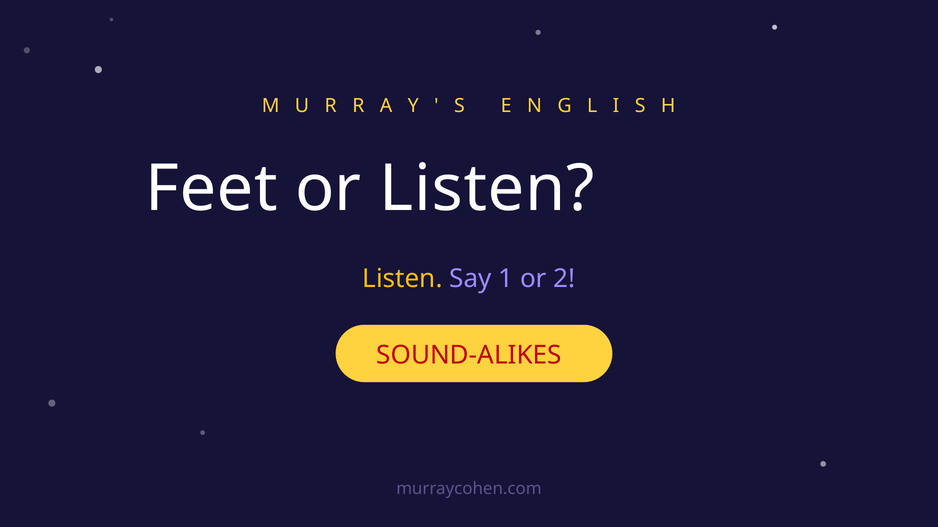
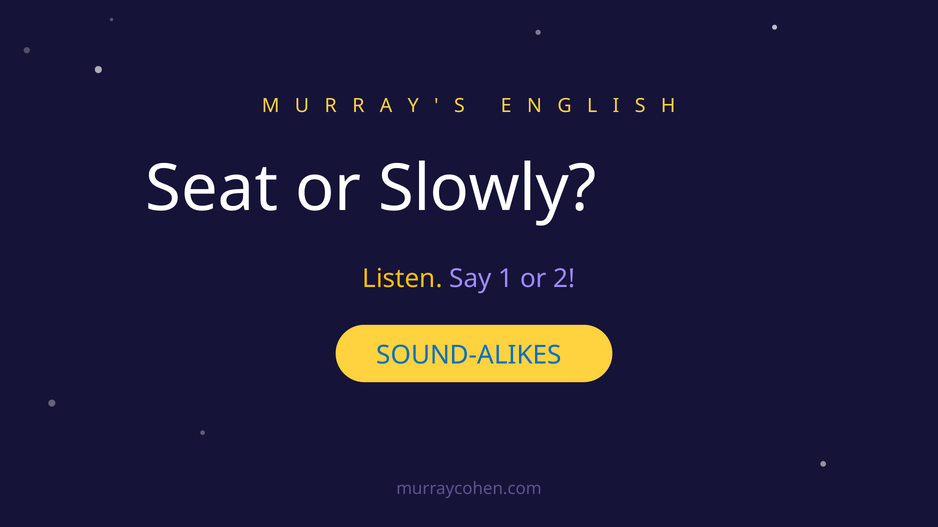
Feet: Feet -> Seat (212, 189)
or Listen: Listen -> Slowly (487, 189)
SOUND-ALIKES colour: red -> blue (469, 356)
